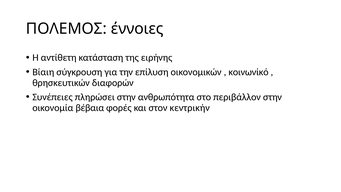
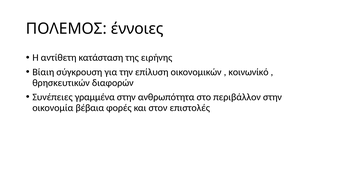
πληρώσει: πληρώσει -> γραμμένα (95, 97)
κεντρικήν: κεντρικήν -> επιστολές (190, 108)
